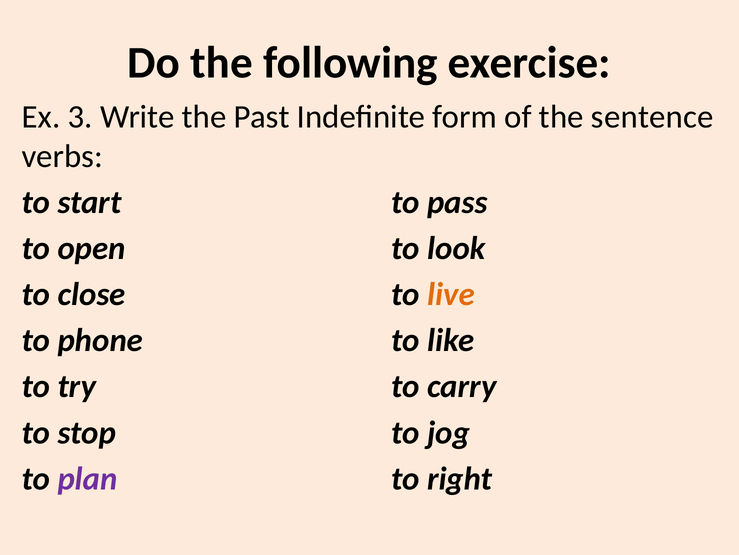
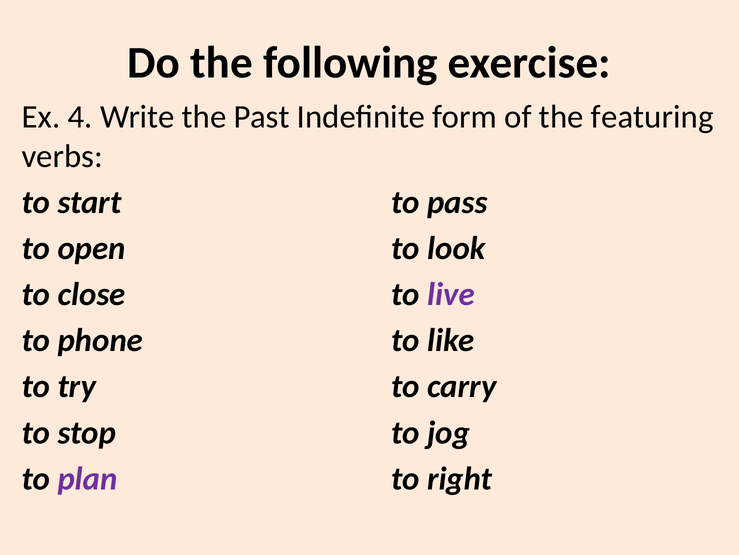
3: 3 -> 4 (80, 117)
sentence: sentence -> featuring (652, 117)
live colour: orange -> purple (451, 294)
